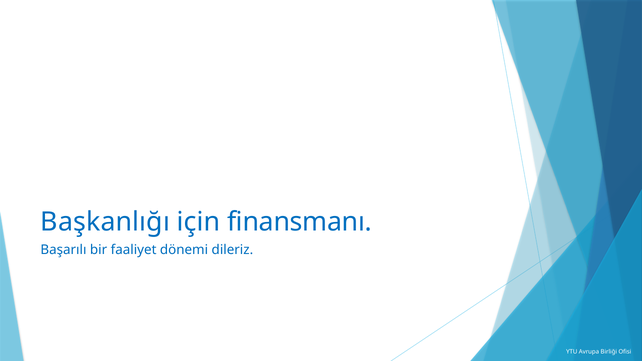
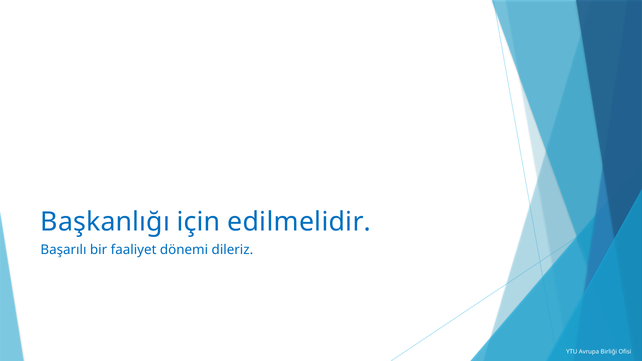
finansmanı: finansmanı -> edilmelidir (299, 222)
